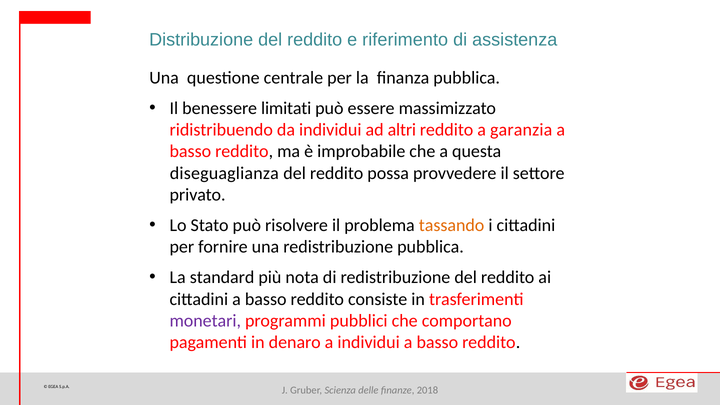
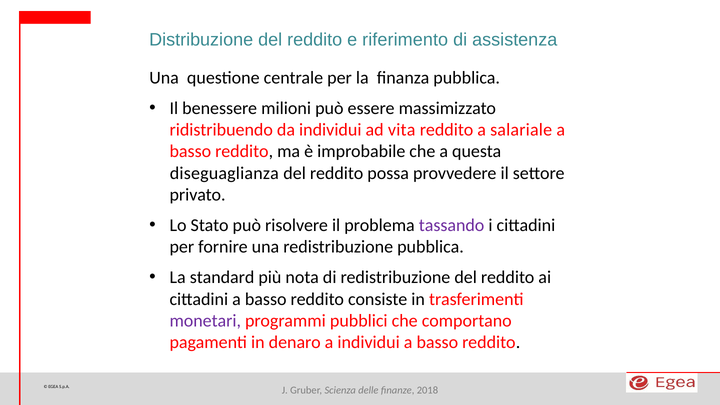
limitati: limitati -> milioni (286, 108)
altri: altri -> vita (402, 130)
garanzia: garanzia -> salariale (521, 130)
tassando colour: orange -> purple (452, 225)
